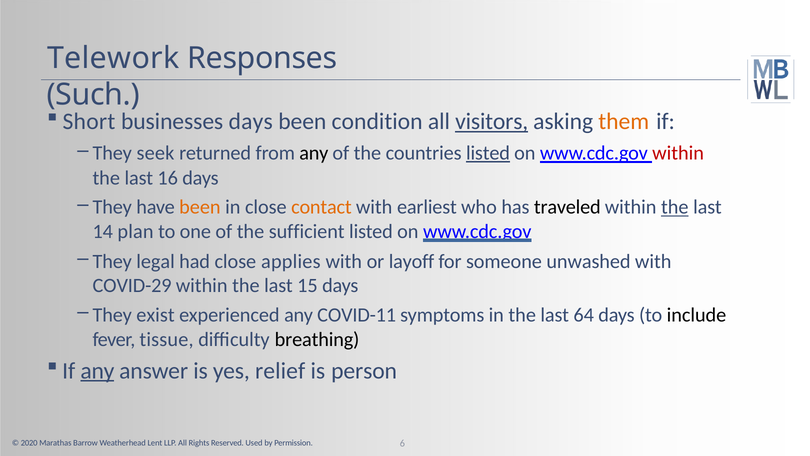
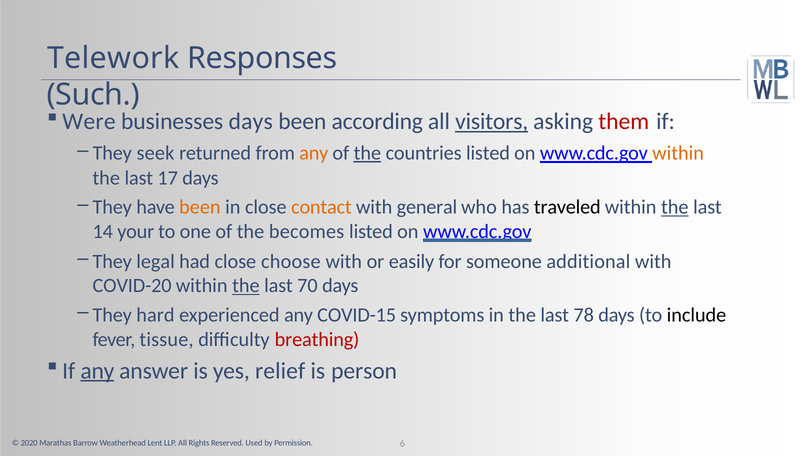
Short: Short -> Were (89, 122)
condition: condition -> according (377, 122)
them colour: orange -> red (624, 122)
any colour: black -> orange (314, 153)
the underline: none -> present (367, 153)
listed underline: present -> none (488, 153)
within colour: red -> orange (678, 153)
16: 16 -> 17 (168, 178)
earliest: earliest -> general (427, 207)
plan: plan -> your (136, 231)
sufficient: sufficient -> becomes (307, 231)
applies: applies -> choose (291, 261)
layoff: layoff -> easily (412, 261)
unwashed: unwashed -> additional (588, 261)
COVID-29: COVID-29 -> COVID-20 (132, 285)
the underline: none -> present (246, 285)
15: 15 -> 70 (307, 285)
exist: exist -> hard (155, 315)
COVID-11: COVID-11 -> COVID-15 (357, 315)
64: 64 -> 78 (584, 315)
breathing colour: black -> red (317, 339)
